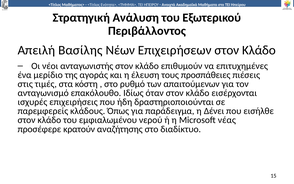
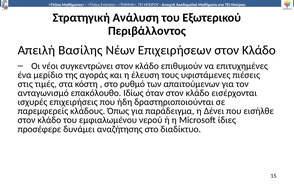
ανταγωνιστής: ανταγωνιστής -> συγκεντρώνει (87, 66)
προσπάθειες: προσπάθειες -> υφιστάμενες (206, 75)
νέας: νέας -> ίδιες (227, 120)
κρατούν: κρατούν -> δυνάμει (79, 129)
